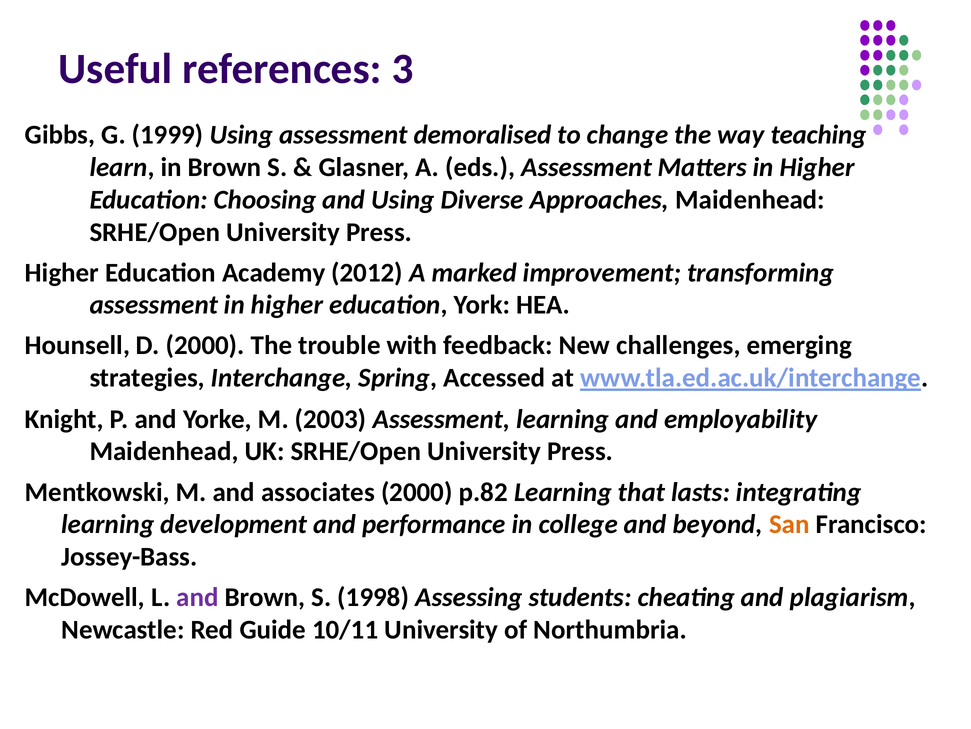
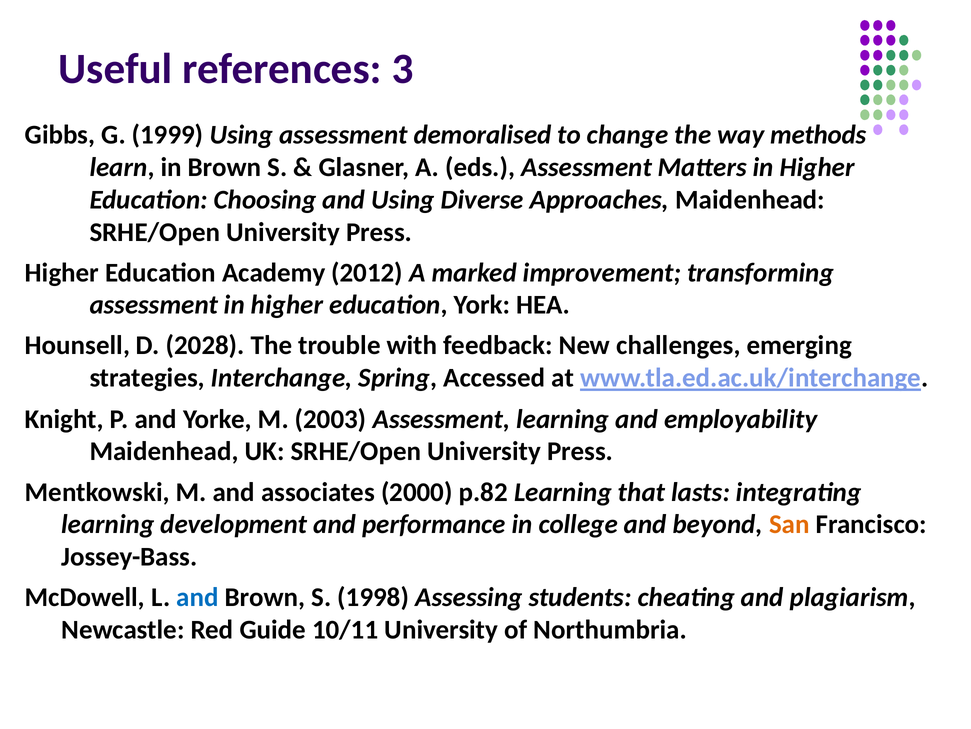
teaching: teaching -> methods (818, 135)
D 2000: 2000 -> 2028 (205, 345)
and colour: purple -> blue (198, 597)
